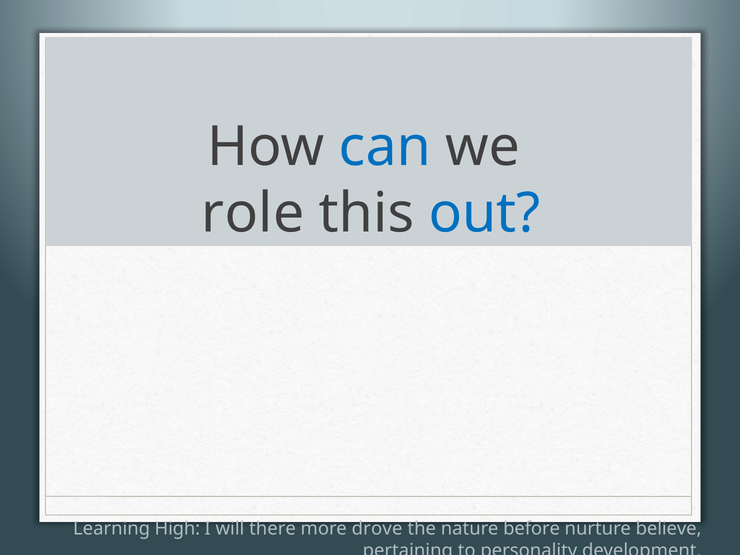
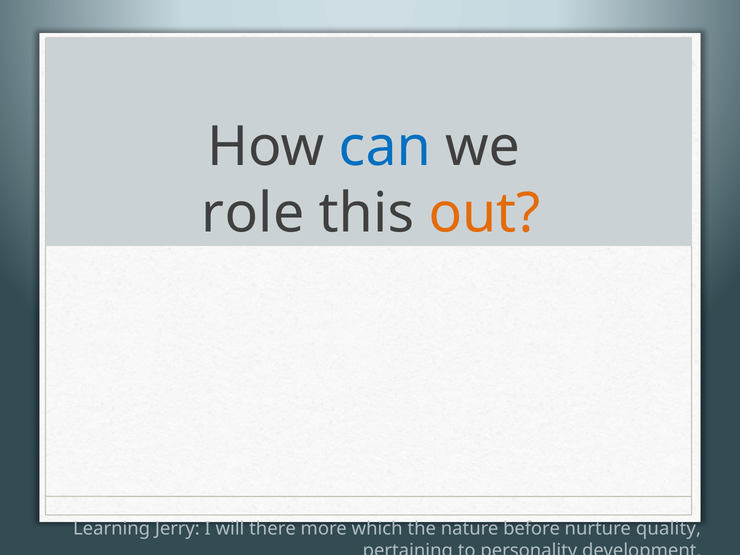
out colour: blue -> orange (485, 214)
High: High -> Jerry (177, 529)
drove: drove -> which (377, 529)
believe: believe -> quality (668, 529)
